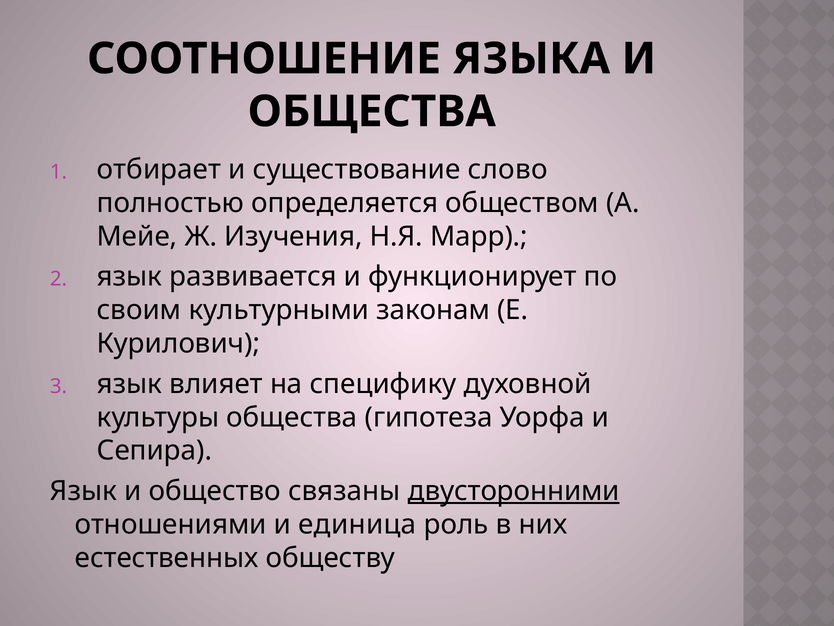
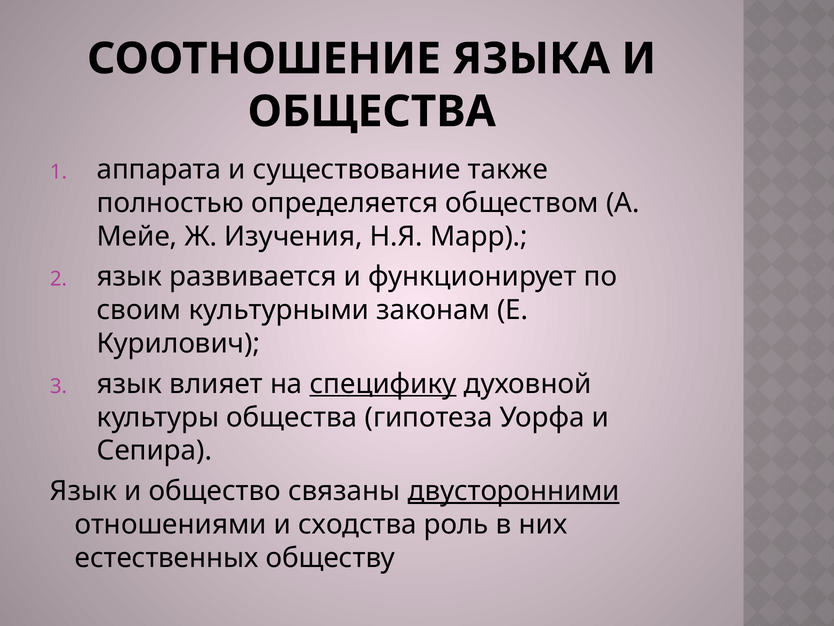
отбирает: отбирает -> аппарата (159, 170)
слово: слово -> также (508, 170)
специфику underline: none -> present (383, 384)
единица: единица -> сходства (358, 524)
